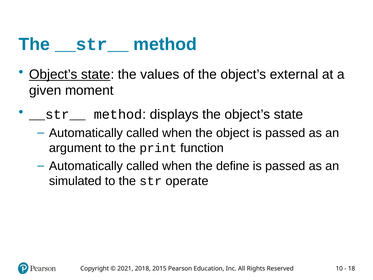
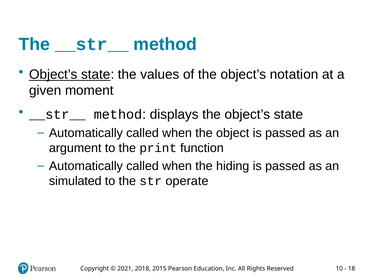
external: external -> notation (294, 74)
define: define -> hiding (233, 166)
